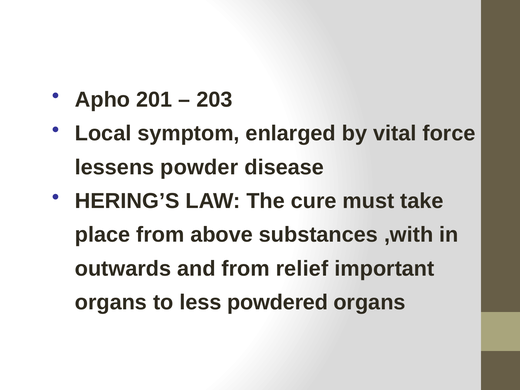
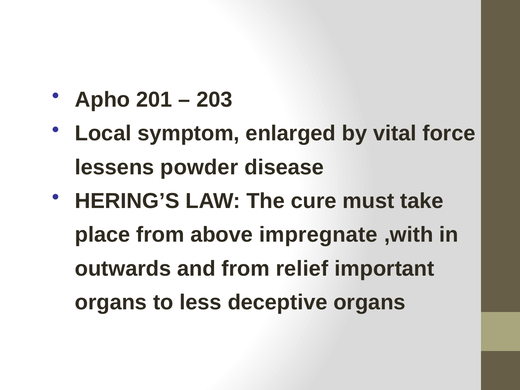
substances: substances -> impregnate (318, 235)
powdered: powdered -> deceptive (278, 302)
